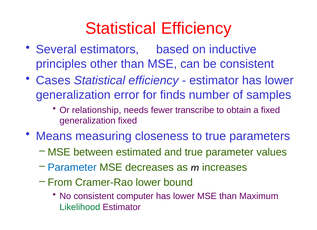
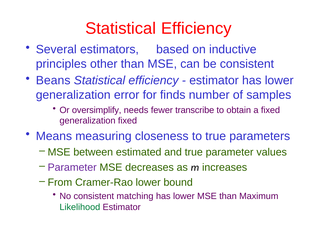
Cases: Cases -> Beans (53, 81)
relationship: relationship -> oversimplify (97, 110)
Parameter colour: blue -> purple (72, 168)
computer: computer -> matching (135, 196)
